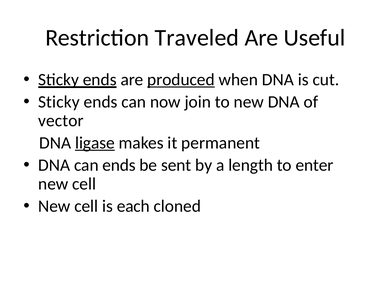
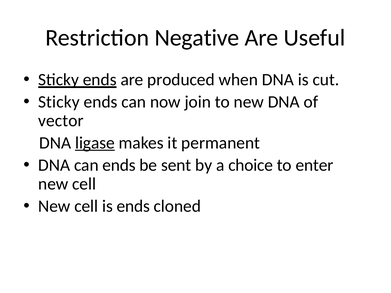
Traveled: Traveled -> Negative (197, 38)
produced underline: present -> none (181, 80)
length: length -> choice (251, 165)
is each: each -> ends (133, 206)
